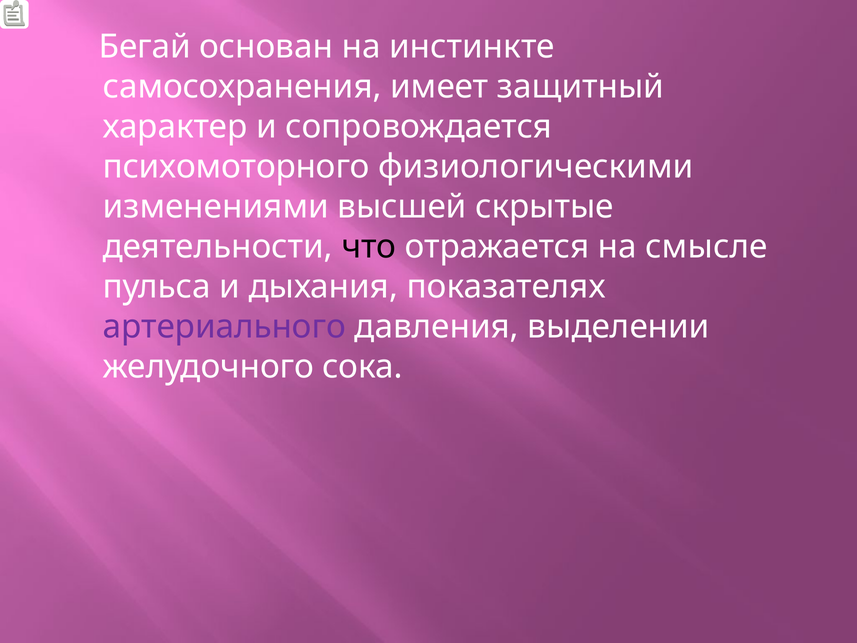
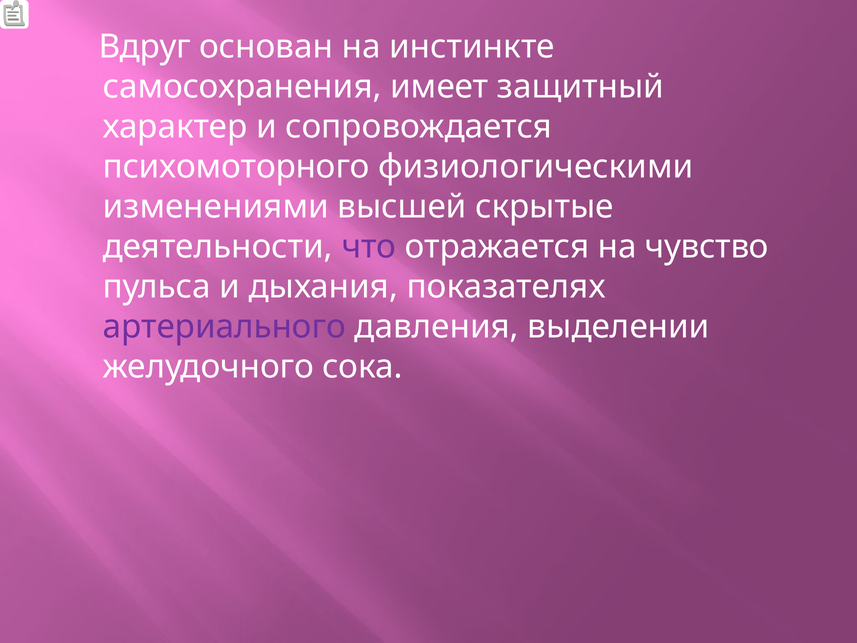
Бегай: Бегай -> Вдруг (145, 47)
что colour: black -> purple (369, 247)
смысле: смысле -> чувство (707, 247)
